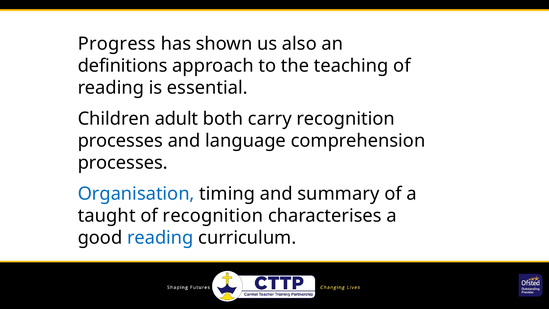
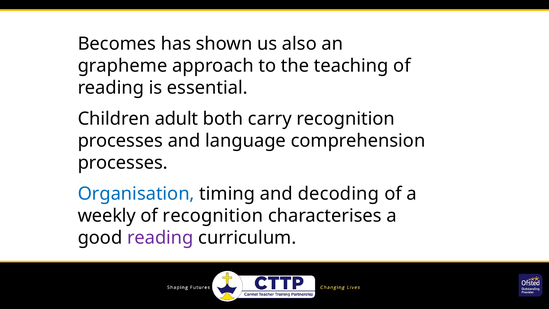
Progress: Progress -> Becomes (117, 44)
definitions: definitions -> grapheme (123, 66)
summary: summary -> decoding (338, 194)
taught: taught -> weekly (107, 216)
reading colour: blue -> purple (160, 238)
